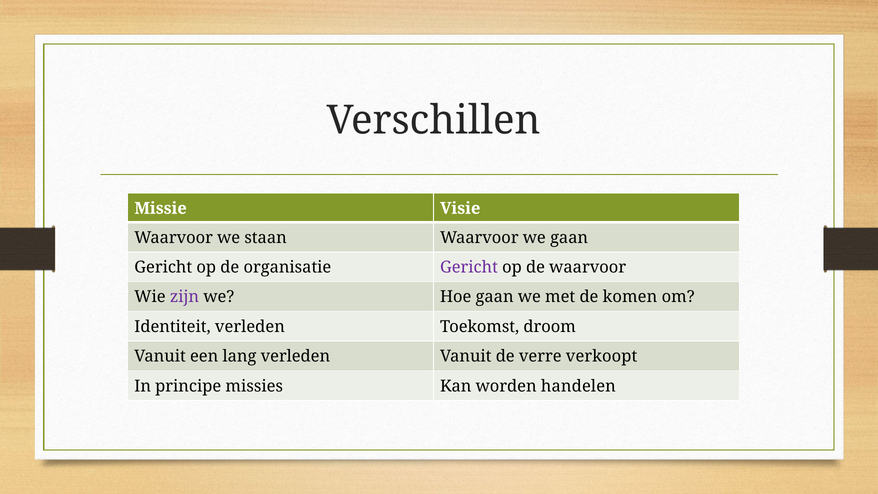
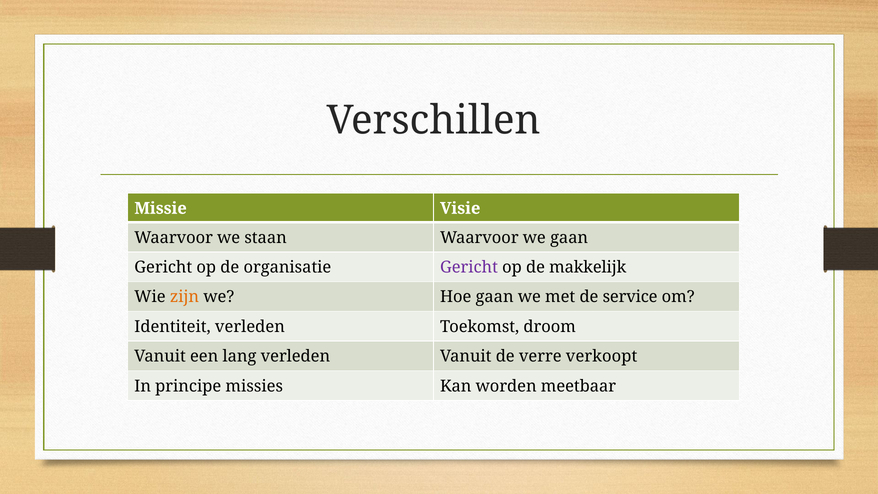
de waarvoor: waarvoor -> makkelijk (588, 267)
zijn colour: purple -> orange (185, 297)
komen: komen -> service (630, 297)
handelen: handelen -> meetbaar (578, 386)
